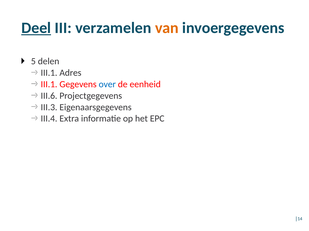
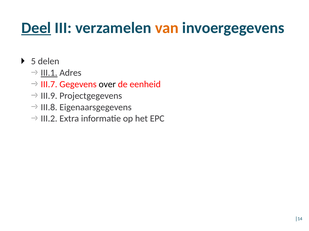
III.1 underline: none -> present (49, 73)
III.1: III.1 -> III.7 (49, 85)
over colour: blue -> black (107, 85)
III.6: III.6 -> III.9 (49, 96)
III.3: III.3 -> III.8 (49, 108)
III.4: III.4 -> III.2 (49, 119)
